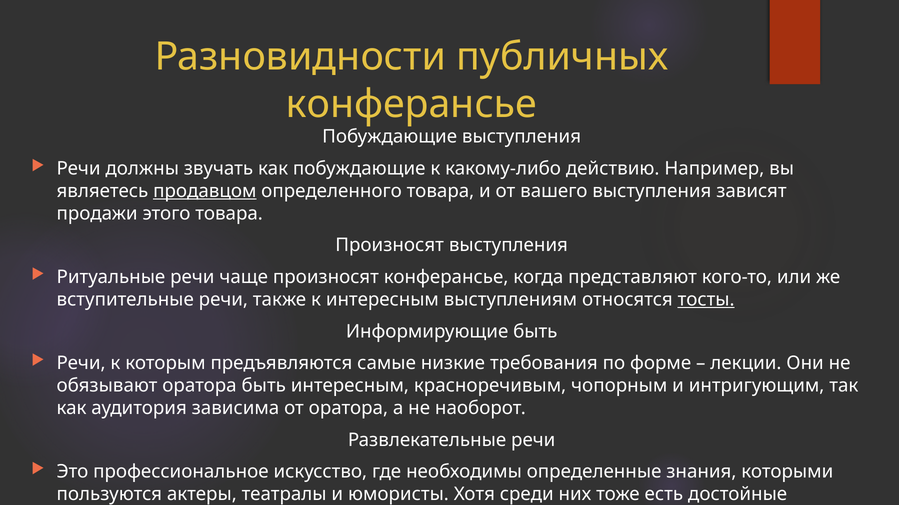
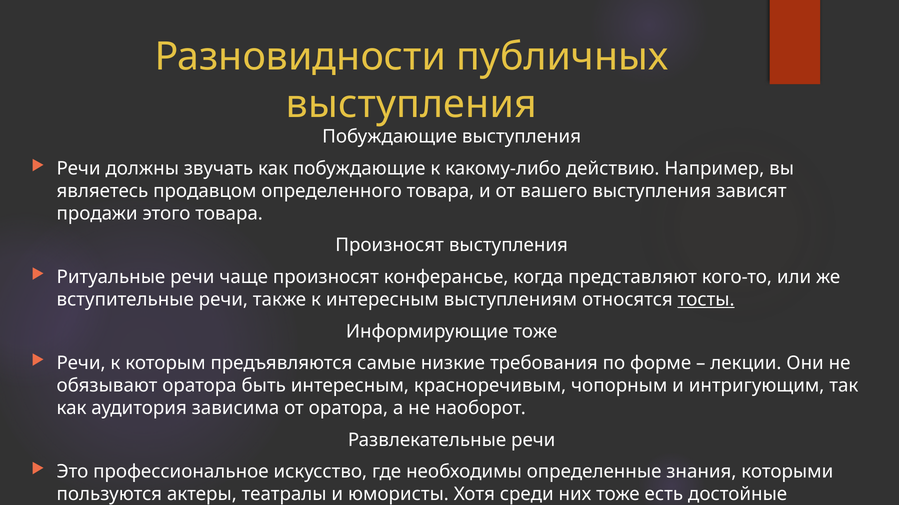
конферансье: конферансье -> выступления (411, 104)
продавцом underline: present -> none (205, 191)
Информирующие быть: быть -> тоже (535, 332)
